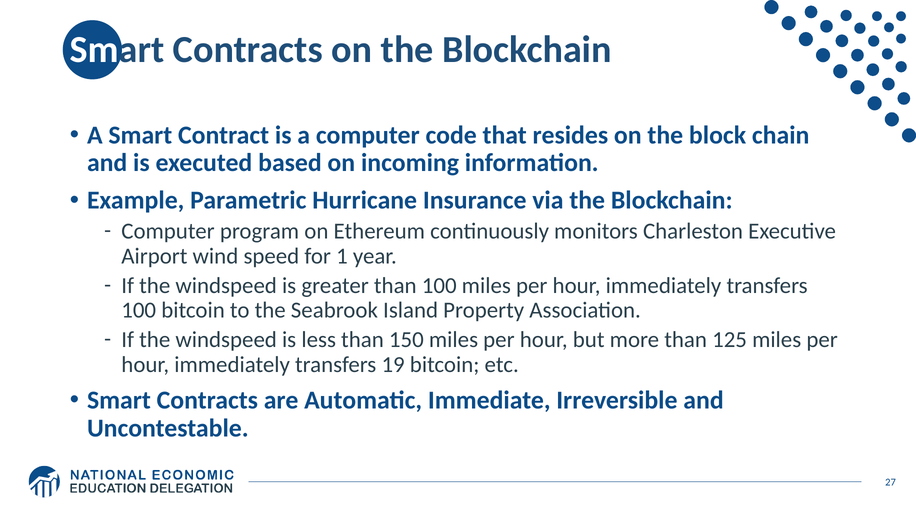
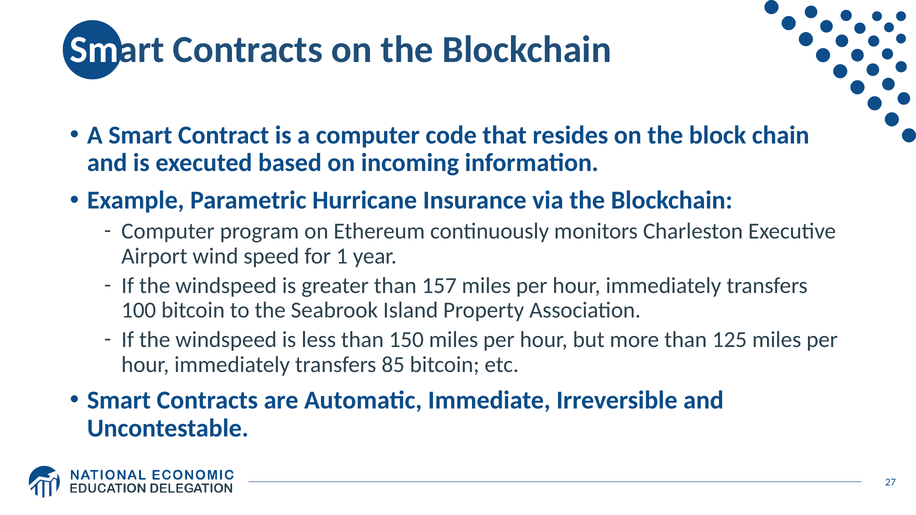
than 100: 100 -> 157 (439, 286)
19: 19 -> 85 (393, 365)
